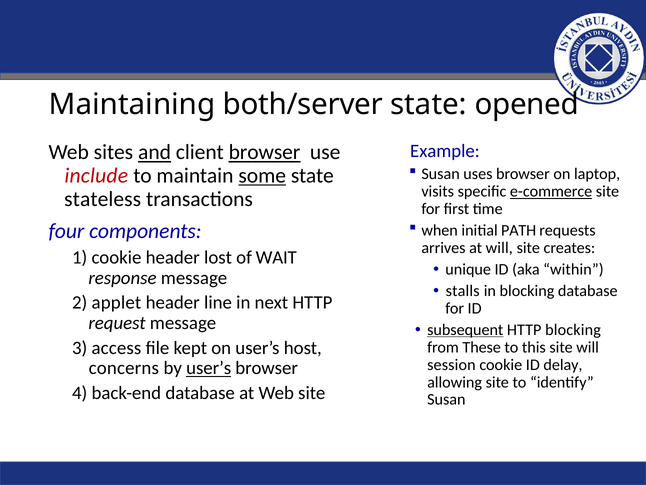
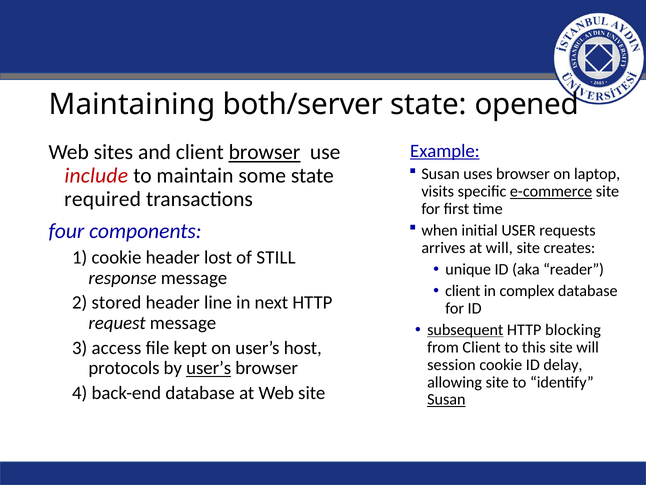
Example underline: none -> present (445, 151)
and underline: present -> none (155, 152)
some underline: present -> none (262, 175)
stateless: stateless -> required (103, 199)
PATH: PATH -> USER (519, 230)
WAIT: WAIT -> STILL (276, 257)
within: within -> reader (574, 269)
stalls: stalls -> client (463, 291)
in blocking: blocking -> complex (527, 291)
applet: applet -> stored (116, 302)
from These: These -> Client (482, 347)
concerns: concerns -> protocols (124, 368)
Susan underline: none -> present (446, 399)
